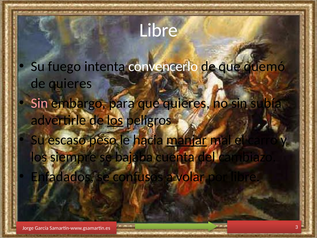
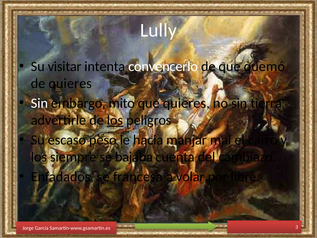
Libre: Libre -> Lully (158, 30)
fuego: fuego -> visitar (65, 67)
Sin colour: pink -> white (39, 103)
para: para -> mito (122, 103)
subía: subía -> tierra (266, 103)
manjar underline: present -> none (187, 140)
confusos: confusos -> francesa (138, 176)
